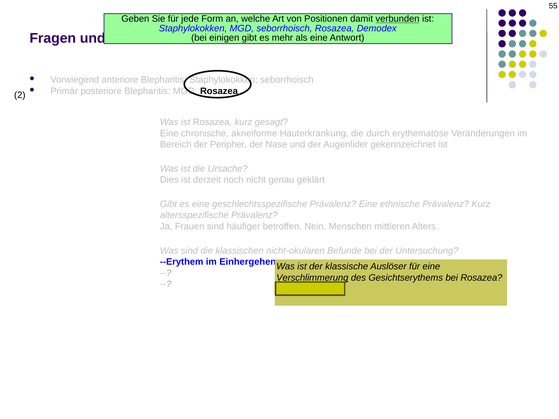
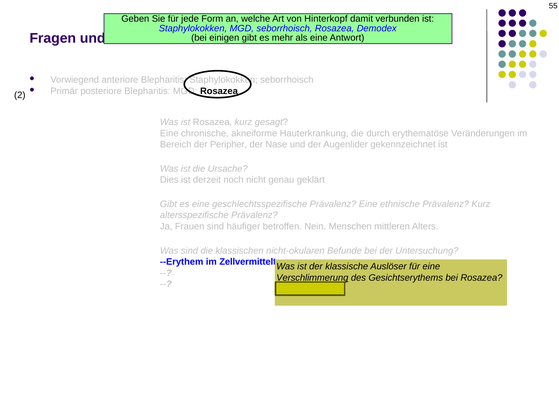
Positionen: Positionen -> Hinterkopf (326, 19)
verbunden underline: present -> none (398, 19)
Einhergehen: Einhergehen -> Zellvermittelt (248, 262)
